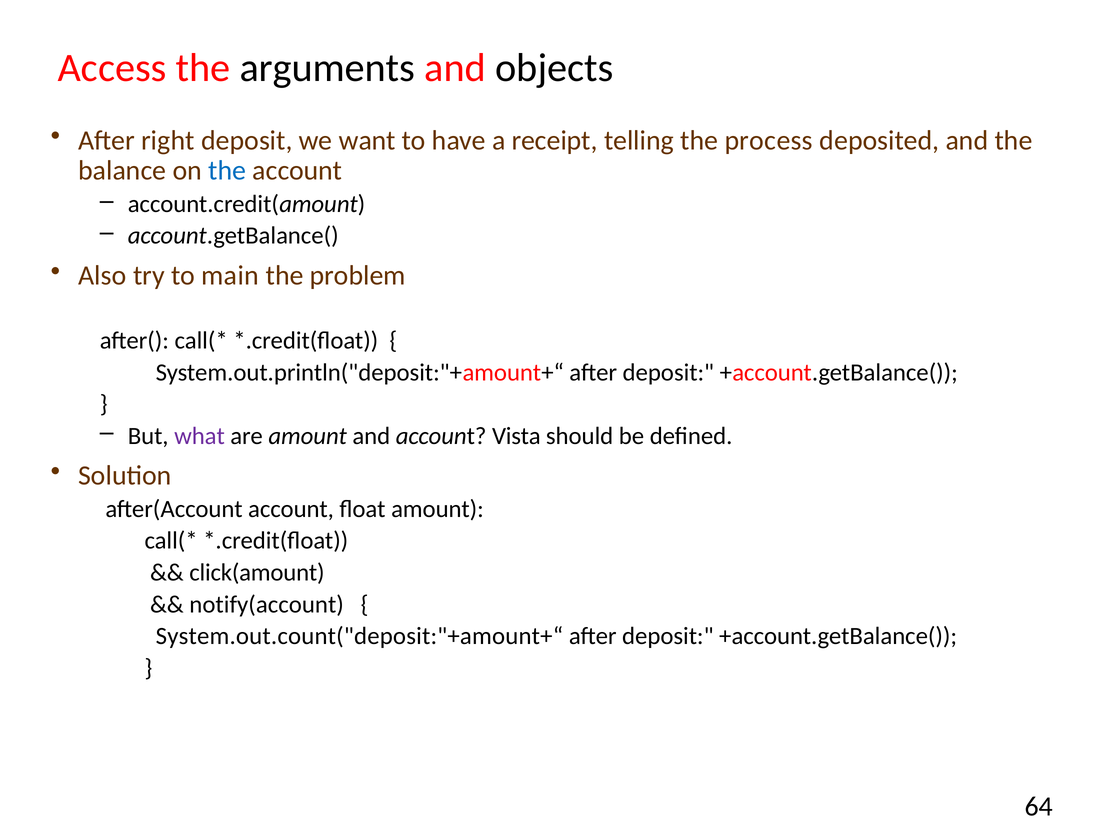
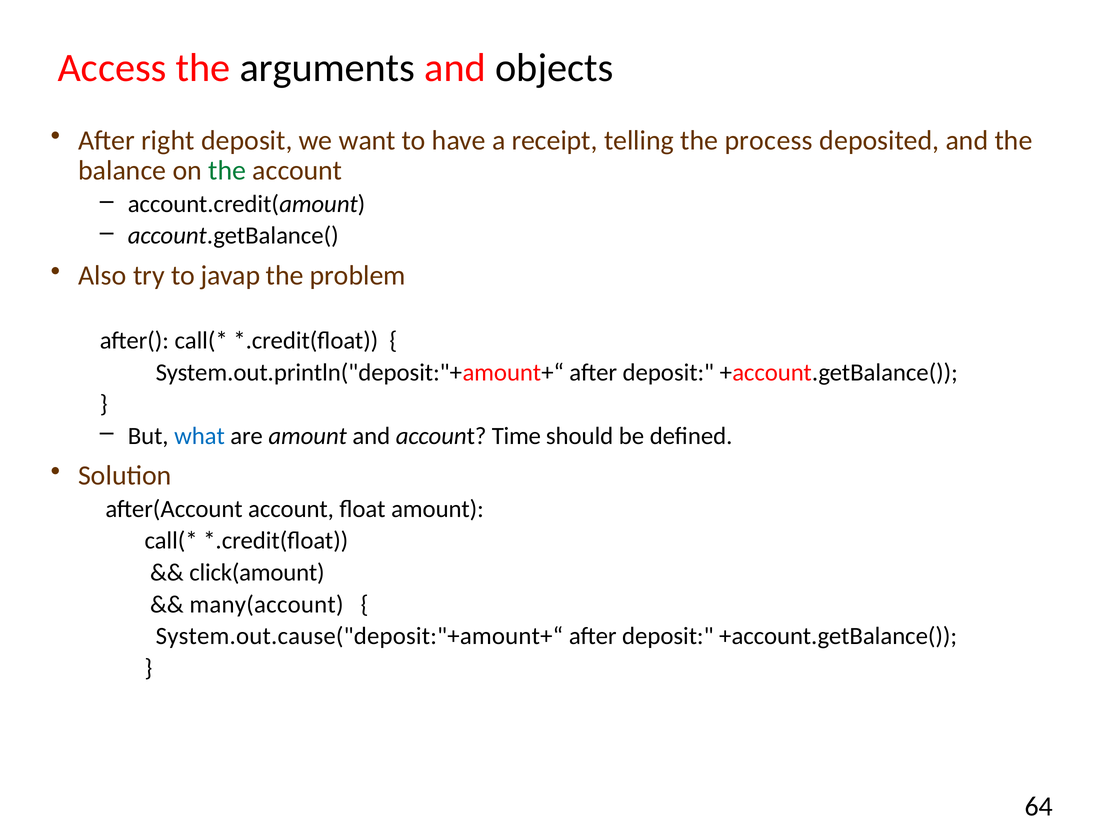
the colour: blue -> green (227, 171)
main: main -> javap (230, 275)
what colour: purple -> blue (200, 436)
Vista: Vista -> Time (516, 436)
notify(account: notify(account -> many(account (266, 604)
System.out.count("deposit:"+amount+“: System.out.count("deposit:"+amount+“ -> System.out.cause("deposit:"+amount+“ (359, 636)
